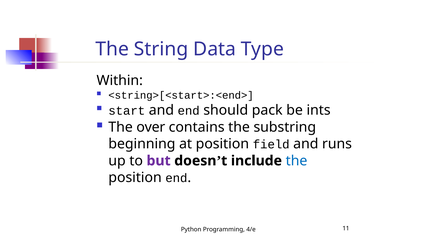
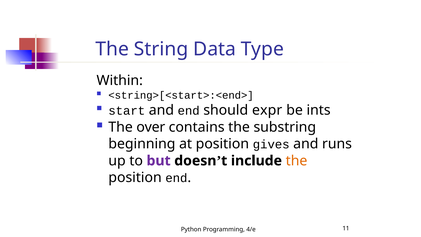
pack: pack -> expr (267, 110)
field: field -> gives (271, 144)
the colour: blue -> orange (297, 161)
